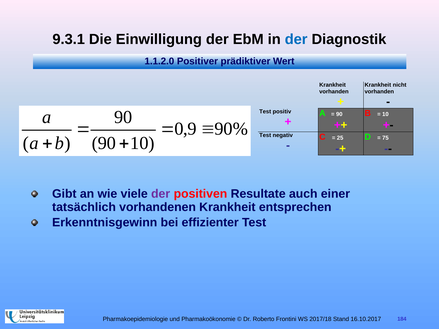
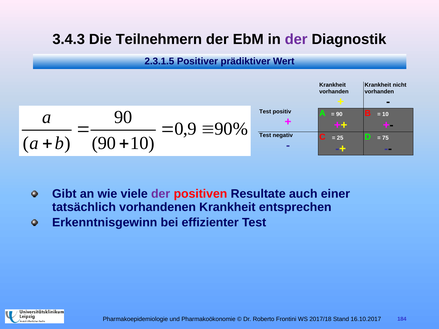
9.3.1: 9.3.1 -> 3.4.3 (69, 39)
Einwilligung: Einwilligung -> Teilnehmern (159, 39)
der colour: blue -> purple (296, 39)
1.1.2.0: 1.1.2.0 -> 2.3.1.5 (159, 61)
